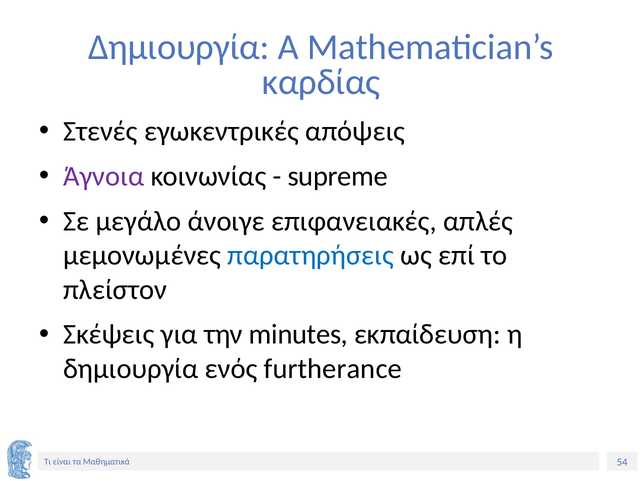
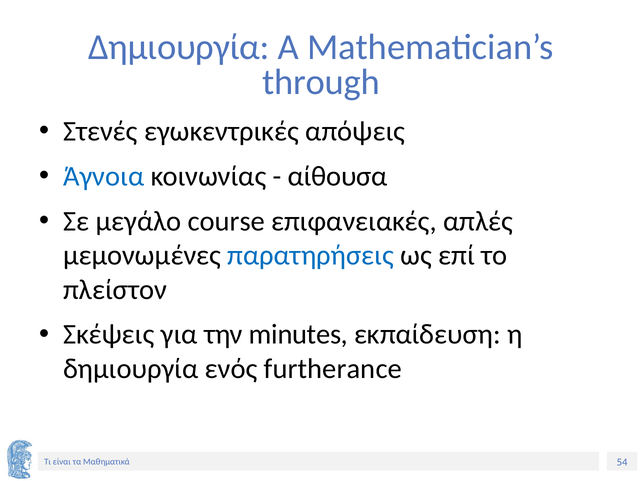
καρδίας: καρδίας -> through (321, 82)
Άγνοια colour: purple -> blue (104, 177)
supreme: supreme -> αίθουσα (338, 177)
άνοιγε: άνοιγε -> course (226, 222)
